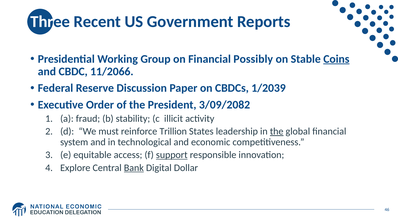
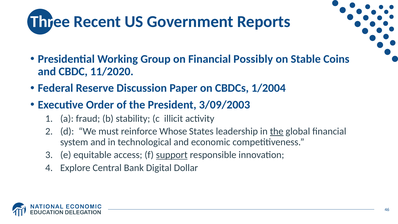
Coins underline: present -> none (336, 59)
11/2066: 11/2066 -> 11/2020 (112, 71)
1/2039: 1/2039 -> 1/2004 (269, 88)
3/09/2082: 3/09/2082 -> 3/09/2003 (225, 105)
Trillion: Trillion -> Whose (173, 131)
Bank underline: present -> none (134, 168)
